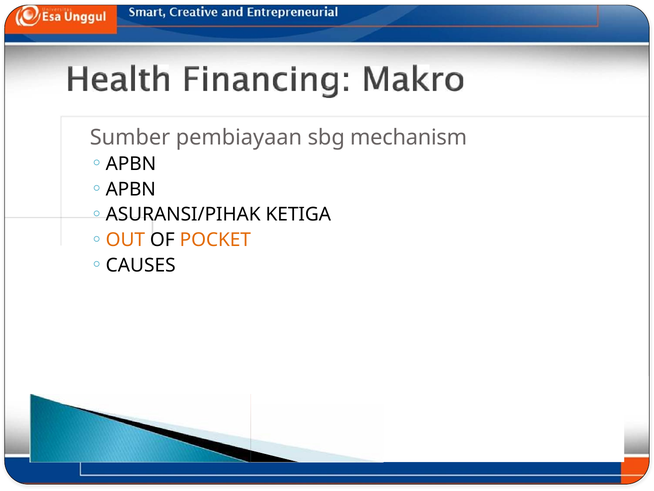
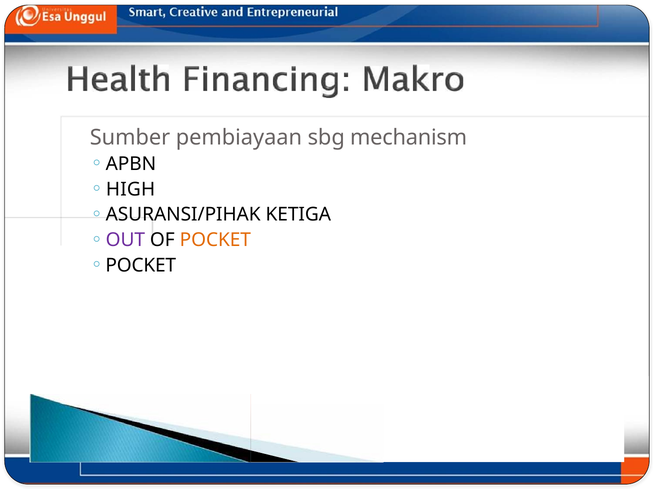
APBN: APBN -> HIGH (131, 189)
OUT colour: orange -> purple (125, 240)
CAUSES: CAUSES -> POCKET (141, 265)
